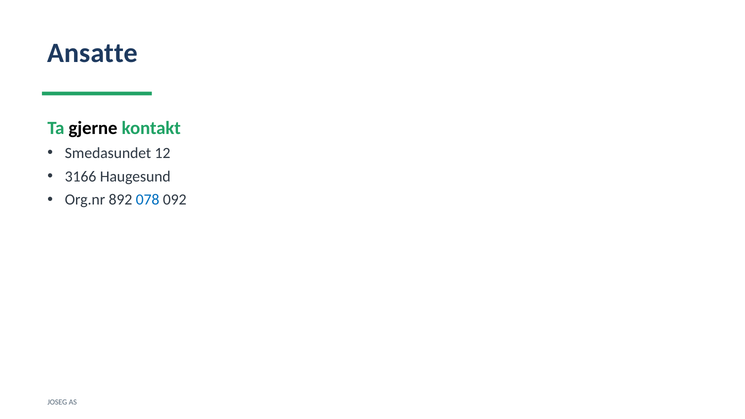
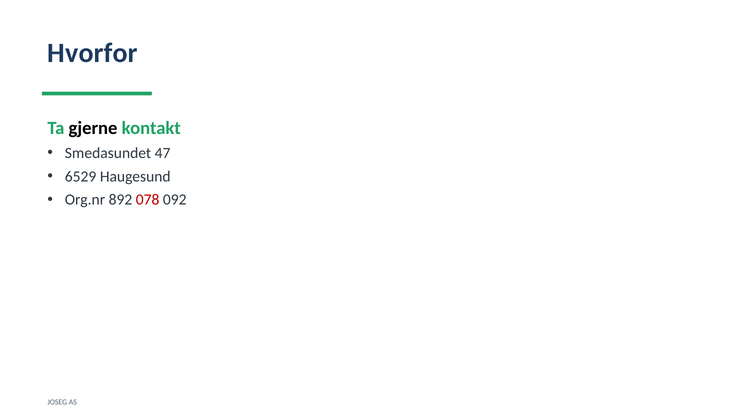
Ansatte: Ansatte -> Hvorfor (93, 53)
12: 12 -> 47 (163, 153)
3166: 3166 -> 6529 (81, 176)
078 colour: blue -> red (148, 200)
